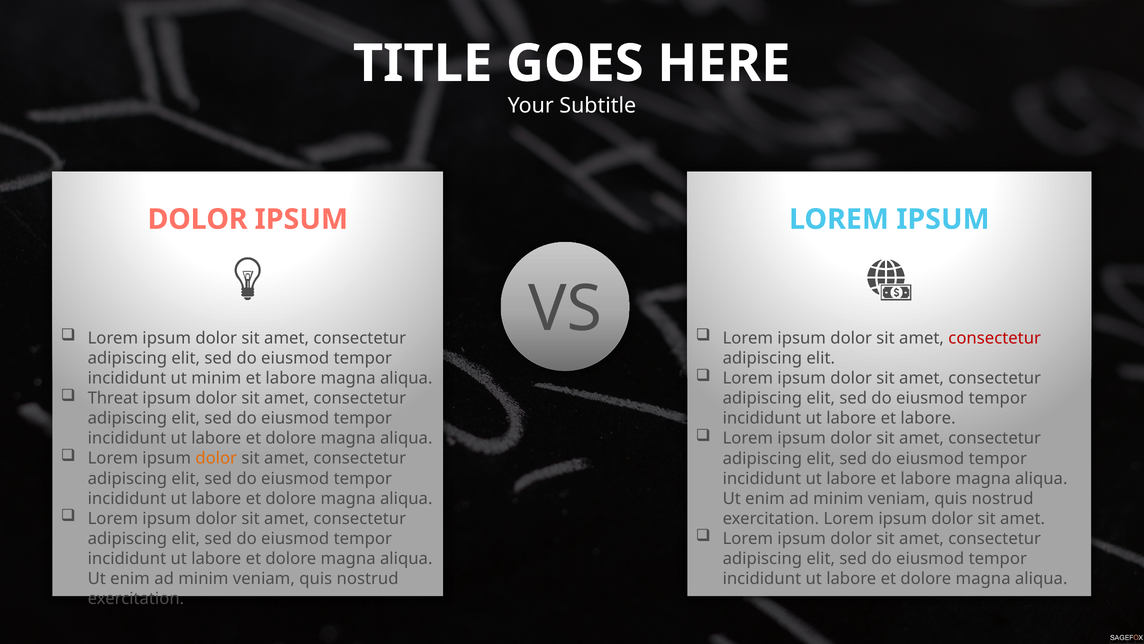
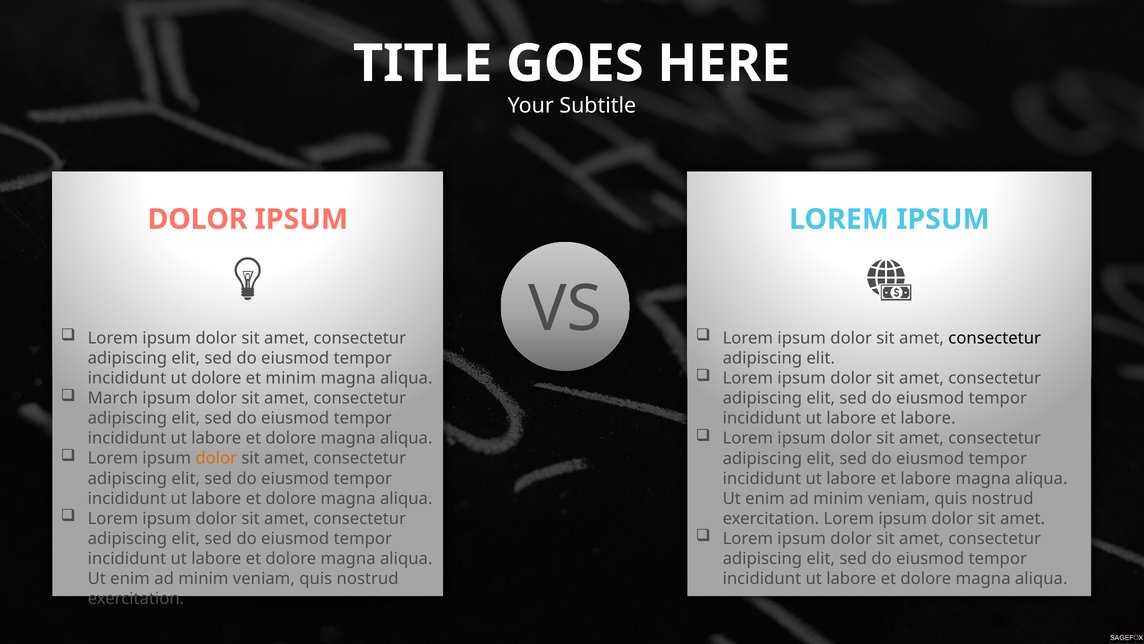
consectetur colour: red -> black (995, 338)
ut minim: minim -> dolore (216, 378)
labore: labore -> minim (291, 378)
Threat: Threat -> March (113, 398)
